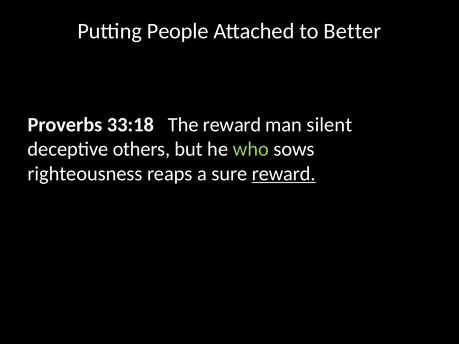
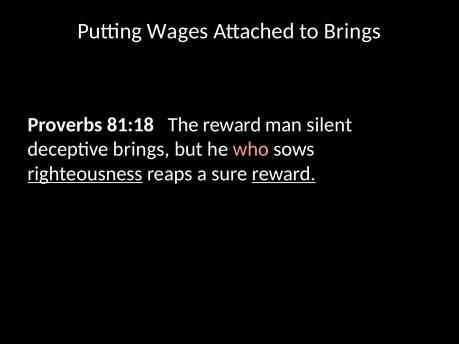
People: People -> Wages (178, 31)
to Better: Better -> Brings (352, 31)
33:18: 33:18 -> 81:18 (130, 125)
deceptive others: others -> brings (141, 149)
who colour: light green -> pink (251, 149)
righteousness underline: none -> present (85, 174)
